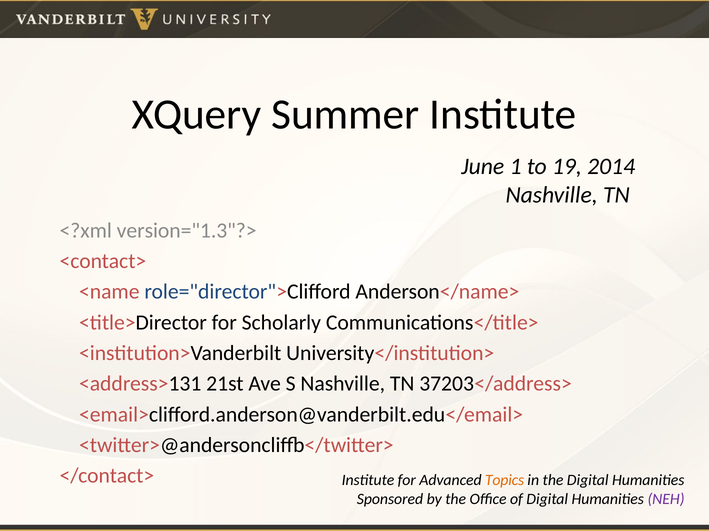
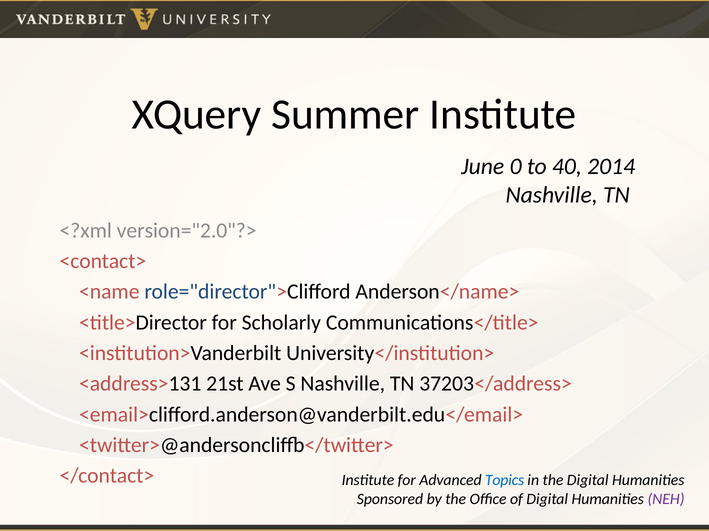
1: 1 -> 0 (516, 167)
19: 19 -> 40 (567, 167)
version="1.3"?>: version="1.3"?> -> version="2.0"?> (187, 231)
Topics colour: orange -> blue (505, 481)
